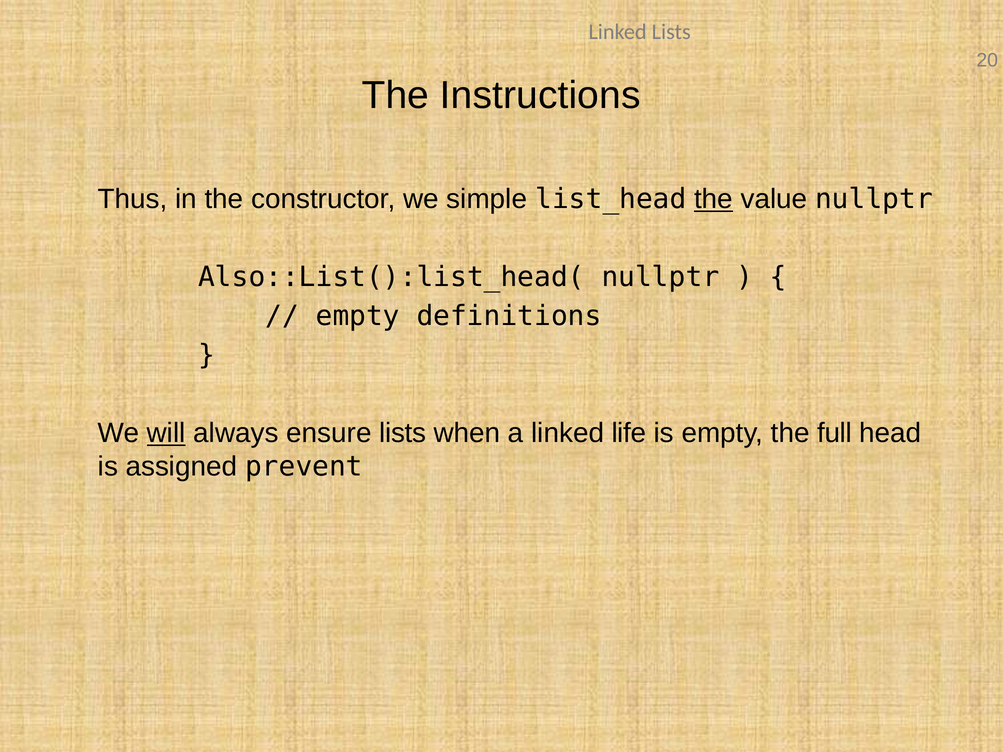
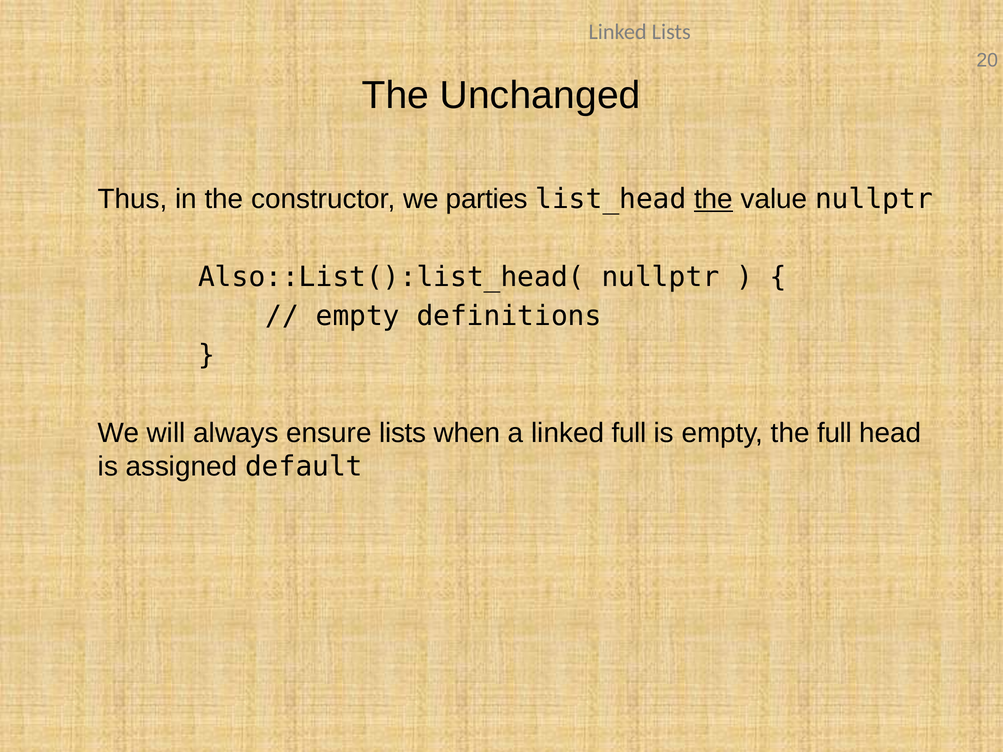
Instructions: Instructions -> Unchanged (540, 96)
simple: simple -> parties (487, 199)
will underline: present -> none (166, 433)
linked life: life -> full (629, 433)
prevent: prevent -> default (304, 467)
